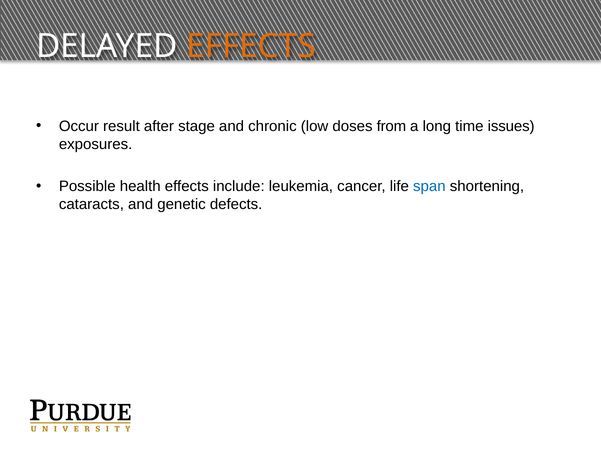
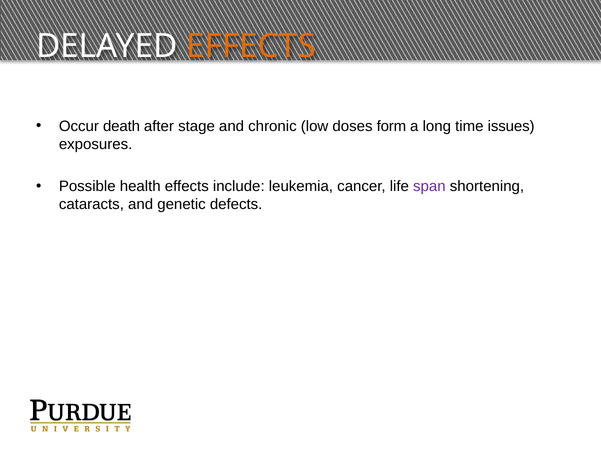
result: result -> death (122, 126)
from: from -> form (391, 126)
span colour: blue -> purple (429, 186)
